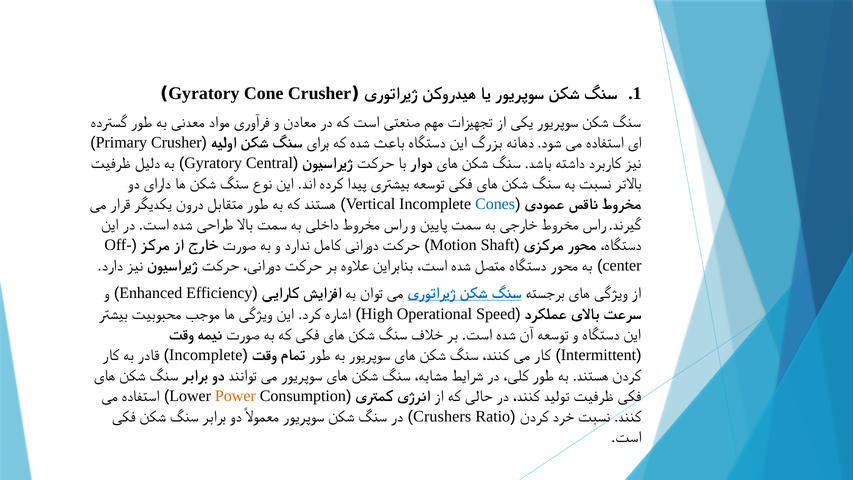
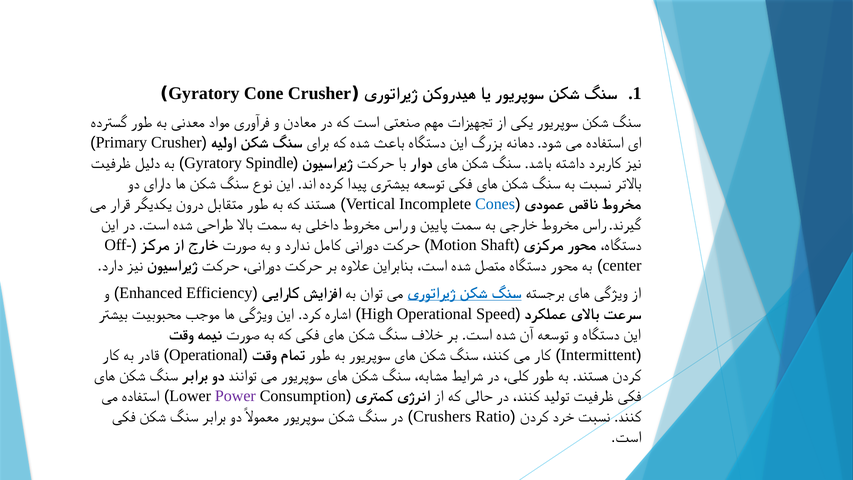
Central: Central -> Spindle (270, 163)
Incomplete: Incomplete -> Operational (206, 355)
Power colour: orange -> purple (235, 396)
